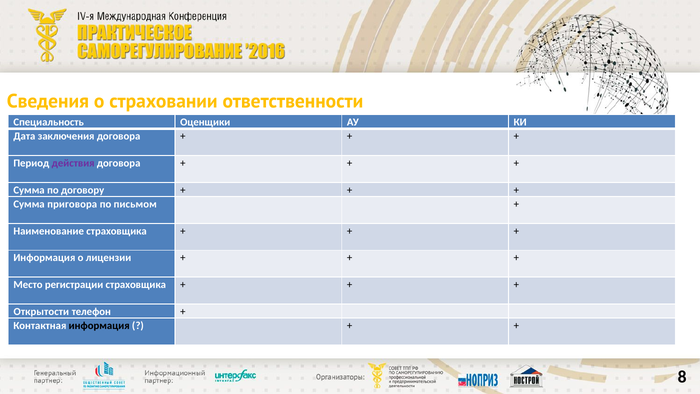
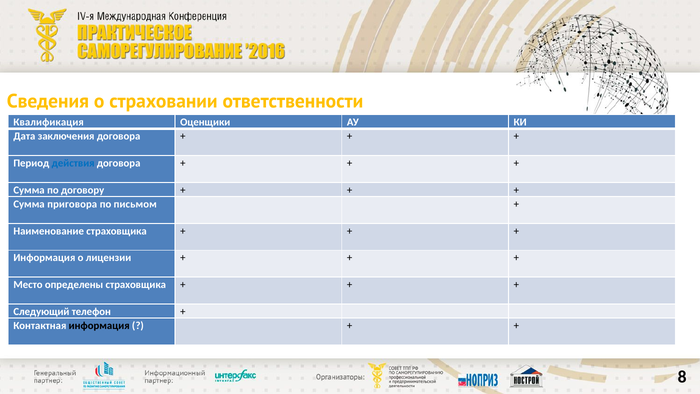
Специальность: Специальность -> Квалификация (49, 122)
действия colour: purple -> blue (73, 163)
регистрации: регистрации -> определены (74, 285)
Открытости: Открытости -> Следующий (41, 311)
